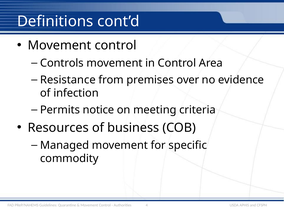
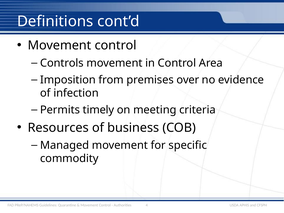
Resistance: Resistance -> Imposition (68, 80)
notice: notice -> timely (98, 110)
